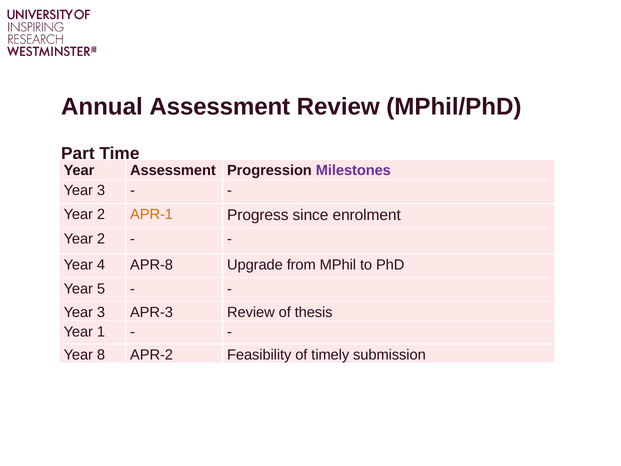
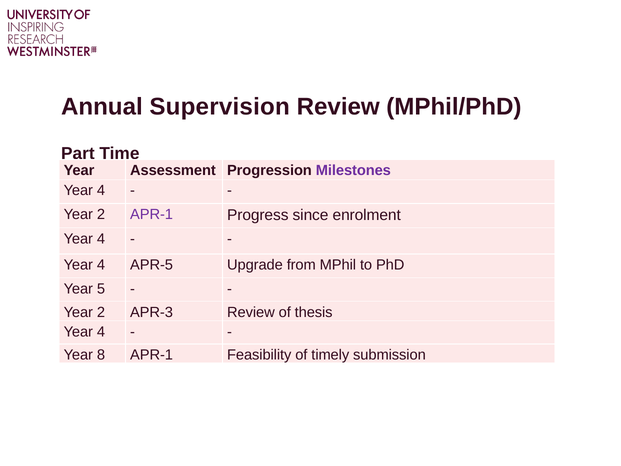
Annual Assessment: Assessment -> Supervision (220, 107)
3: 3 -> 4 (101, 191)
APR-1 colour: orange -> purple (152, 214)
2: 2 -> 4 (101, 239)
APR-8: APR-8 -> APR-5 (152, 265)
3: 3 -> 2 (101, 312)
1: 1 -> 4 (101, 332)
8 APR-2: APR-2 -> APR-1 (152, 355)
